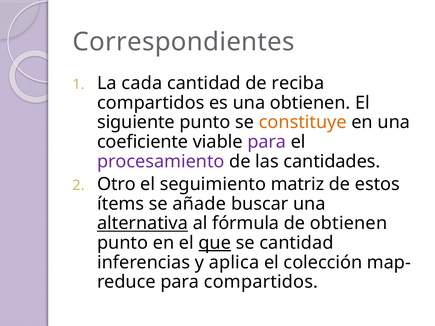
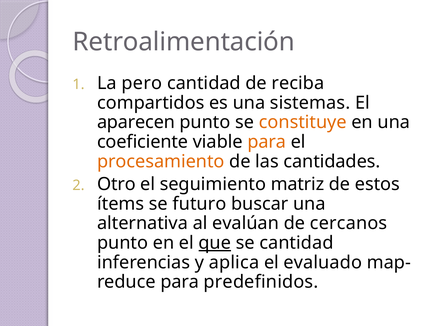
Correspondientes: Correspondientes -> Retroalimentación (184, 42)
cada: cada -> pero (142, 83)
una obtienen: obtienen -> sistemas (310, 103)
siguiente: siguiente -> aparecen (136, 122)
para colour: purple -> orange (267, 142)
procesamiento colour: purple -> orange (161, 161)
añade: añade -> futuro (199, 204)
alternativa underline: present -> none (143, 223)
fórmula: fórmula -> evalúan (246, 223)
de obtienen: obtienen -> cercanos (349, 223)
colección: colección -> evaluado (323, 263)
para compartidos: compartidos -> predefinidos (261, 282)
